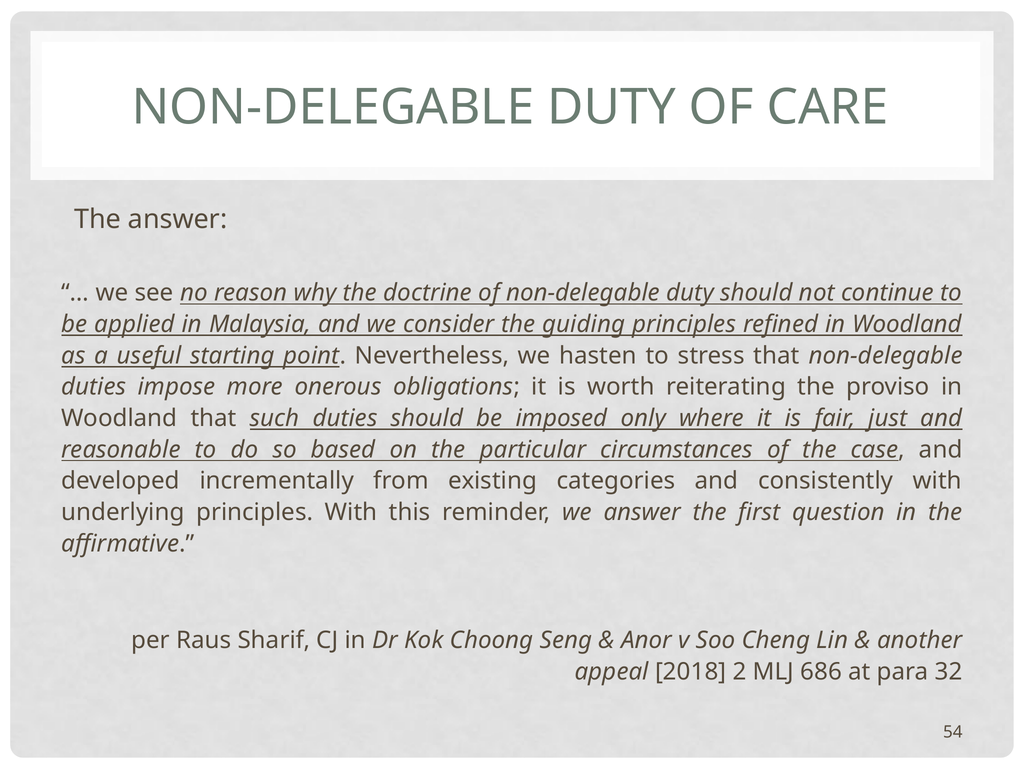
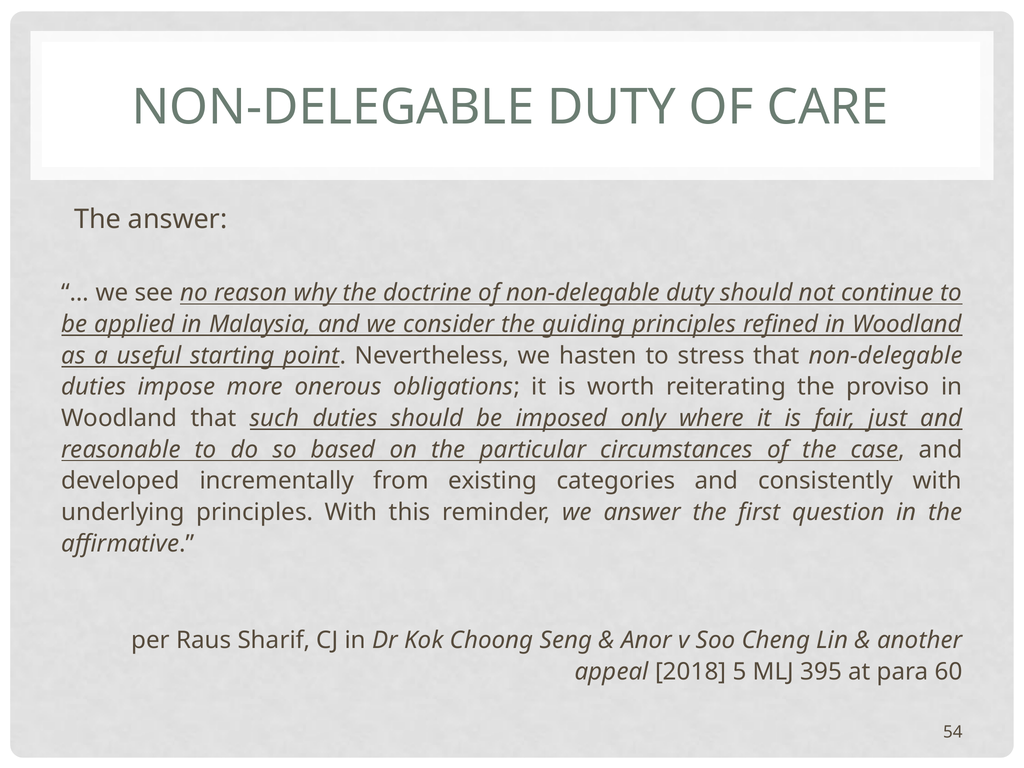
2: 2 -> 5 (740, 672)
686: 686 -> 395 (821, 672)
32: 32 -> 60 (949, 672)
